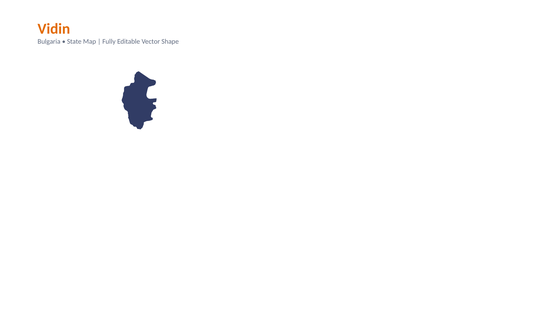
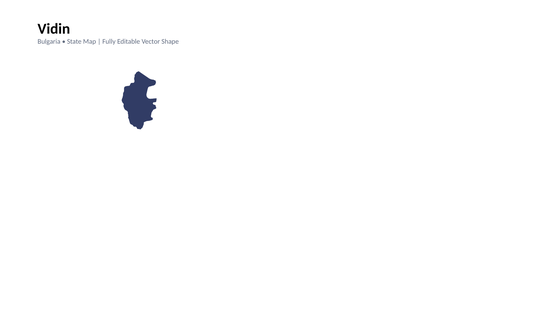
Vidin colour: orange -> black (54, 29)
